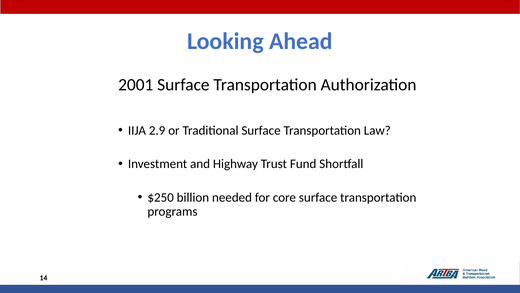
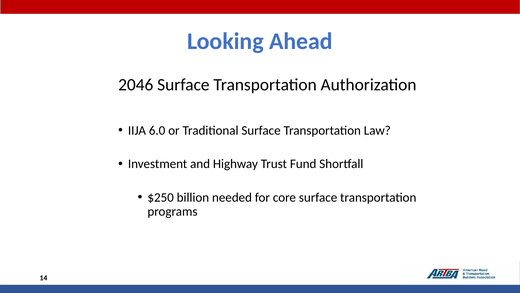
2001: 2001 -> 2046 (136, 85)
2.9: 2.9 -> 6.0 (157, 130)
